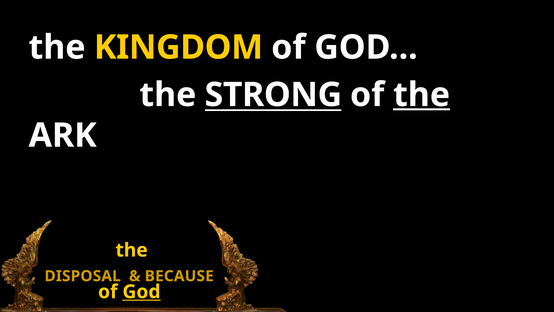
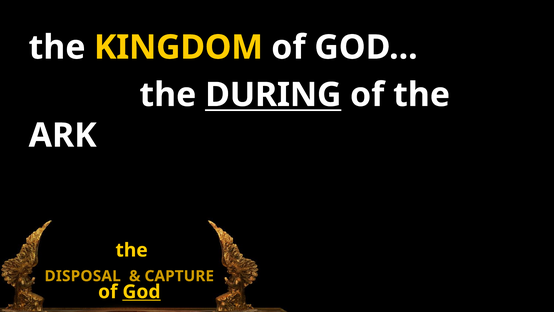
STRONG: STRONG -> DURING (273, 95)
the underline: present -> none (422, 95)
BECAUSE: BECAUSE -> CAPTURE (179, 276)
